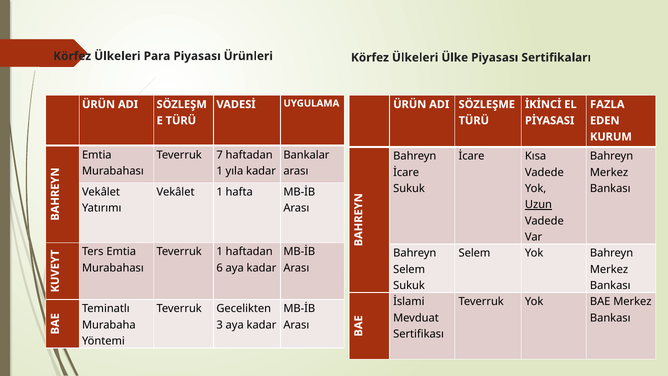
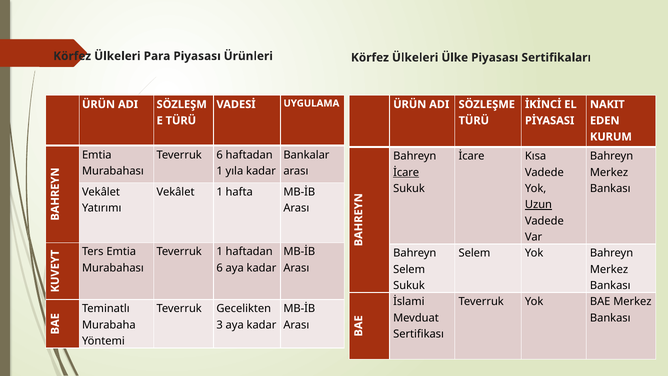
FAZLA: FAZLA -> NAKIT (607, 104)
Teverruk 7: 7 -> 6 (220, 155)
İcare underline: none -> present (406, 172)
